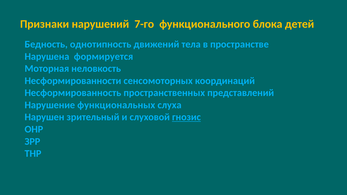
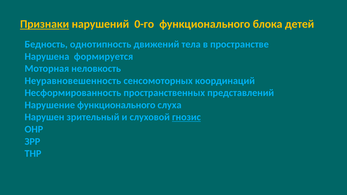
Признаки underline: none -> present (45, 24)
7-го: 7-го -> 0-го (144, 24)
Несформированности: Несформированности -> Неуравновешенность (73, 81)
Нарушение функциональных: функциональных -> функционального (116, 105)
